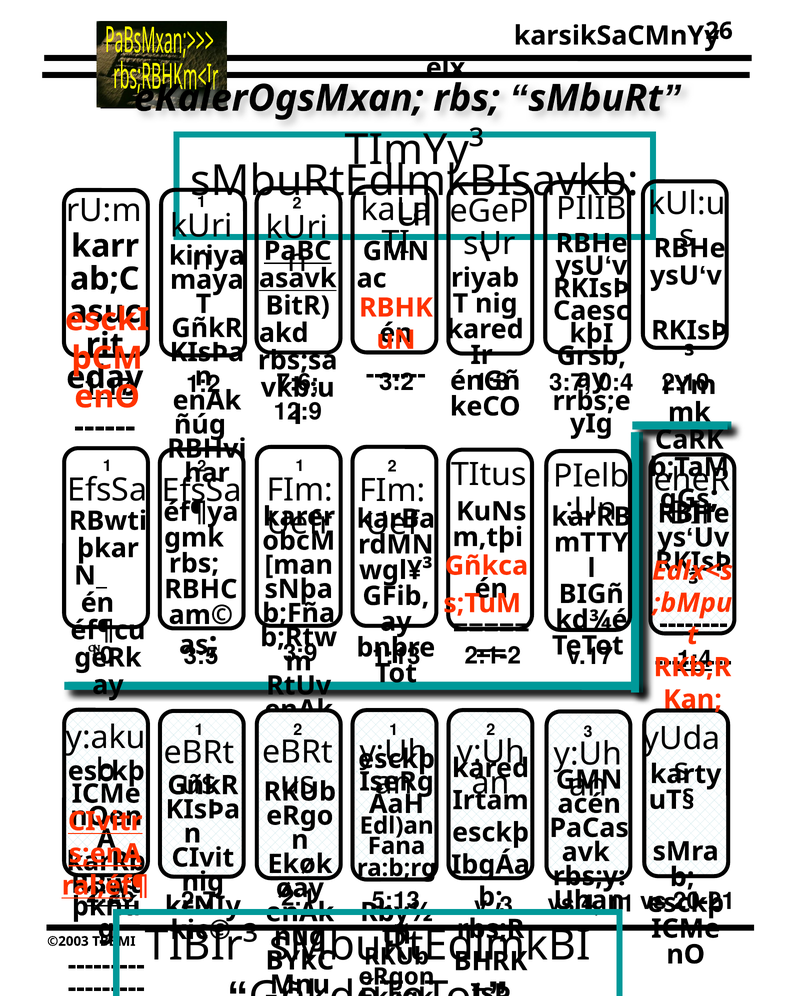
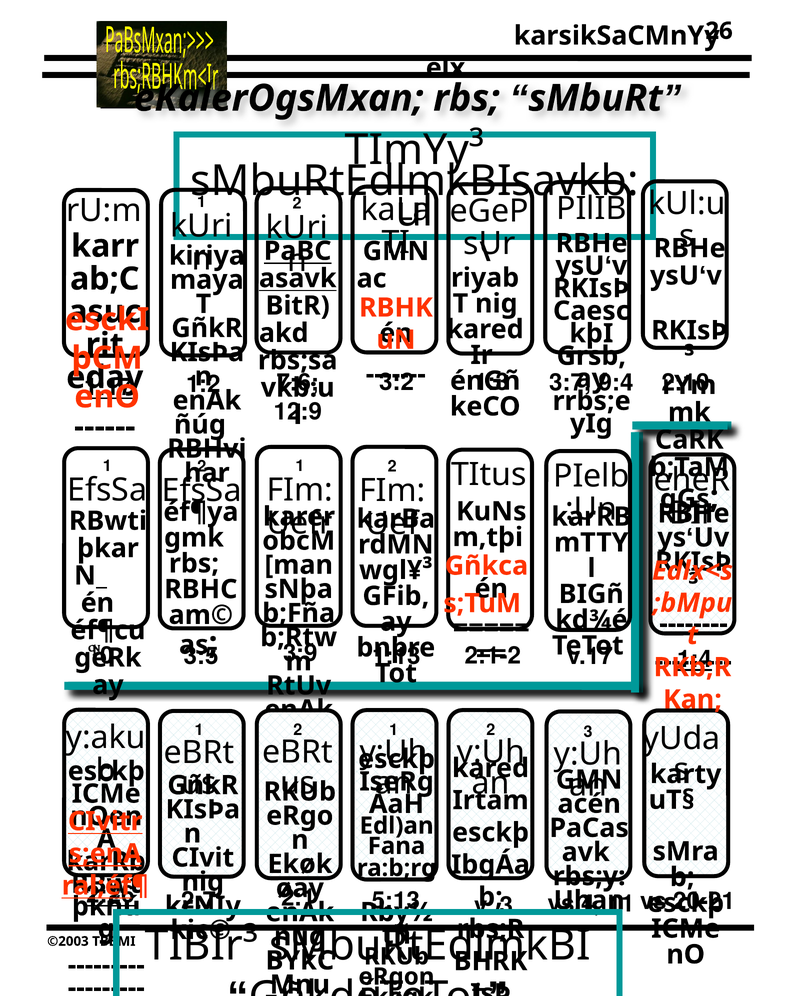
0:4: 0:4 -> 9:4 (616, 383)
